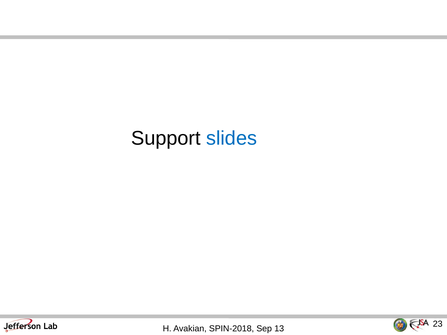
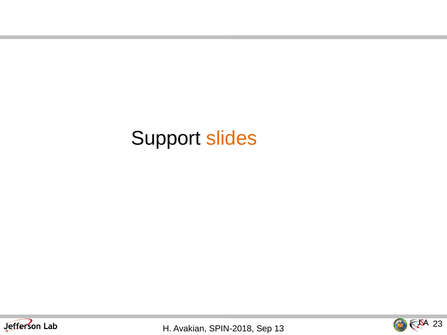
slides colour: blue -> orange (232, 138)
